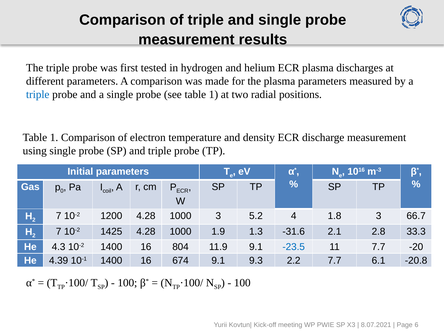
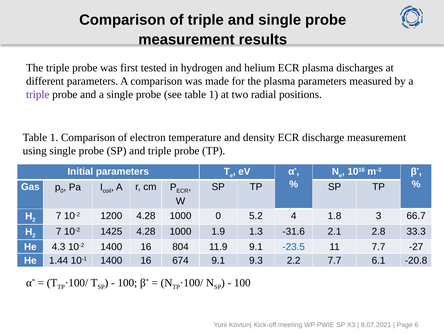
triple colour: blue -> purple (38, 94)
1000 3: 3 -> 0 (218, 216)
-20: -20 -> -27 (416, 247)
4.39: 4.39 -> 1.44 (59, 261)
